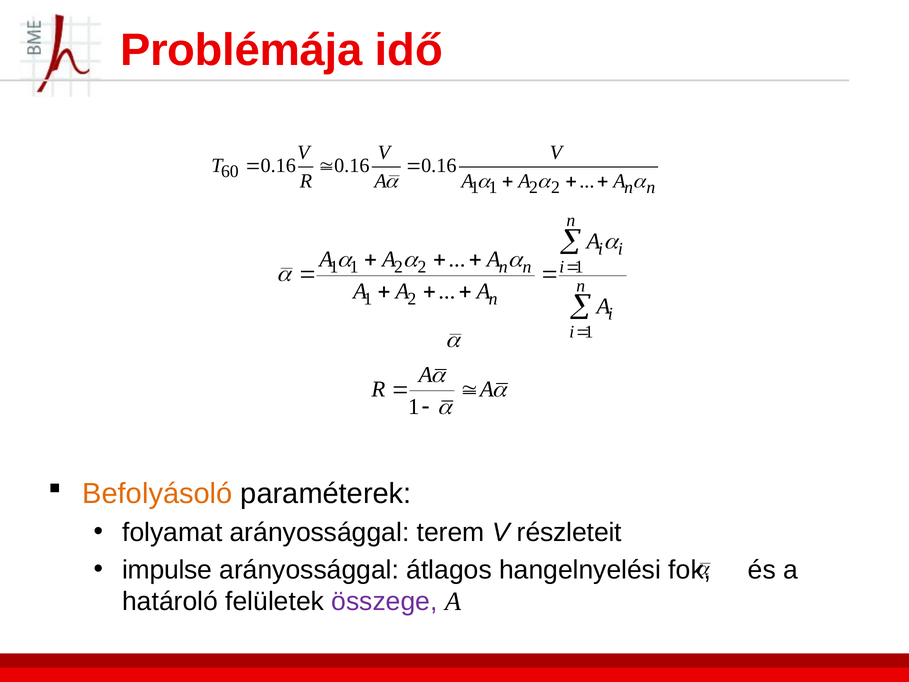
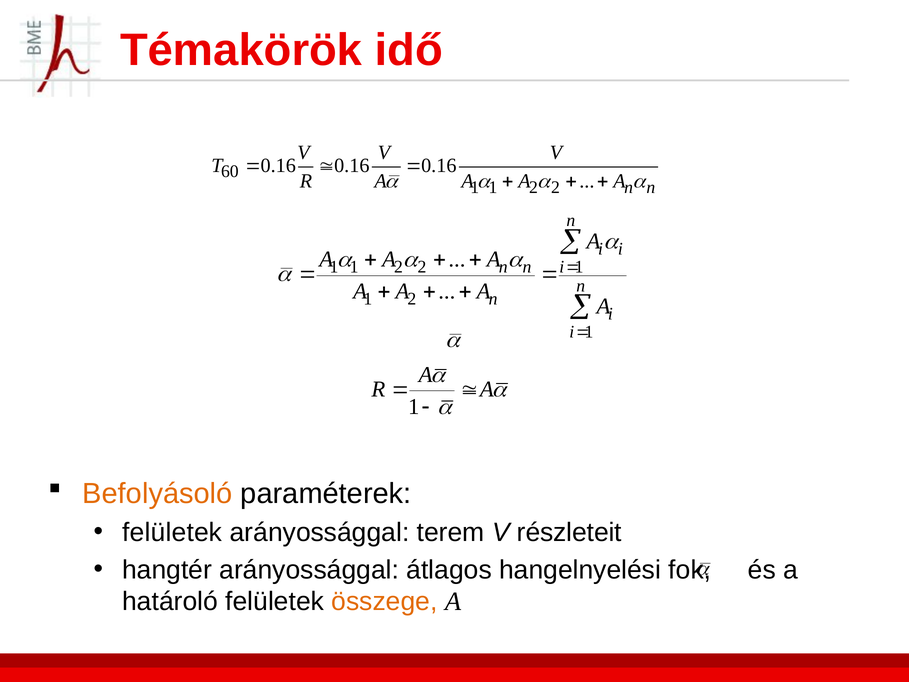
Problémája: Problémája -> Témakörök (241, 50)
folyamat: folyamat -> felületek (172, 532)
impulse: impulse -> hangtér (167, 570)
összege colour: purple -> orange (384, 601)
